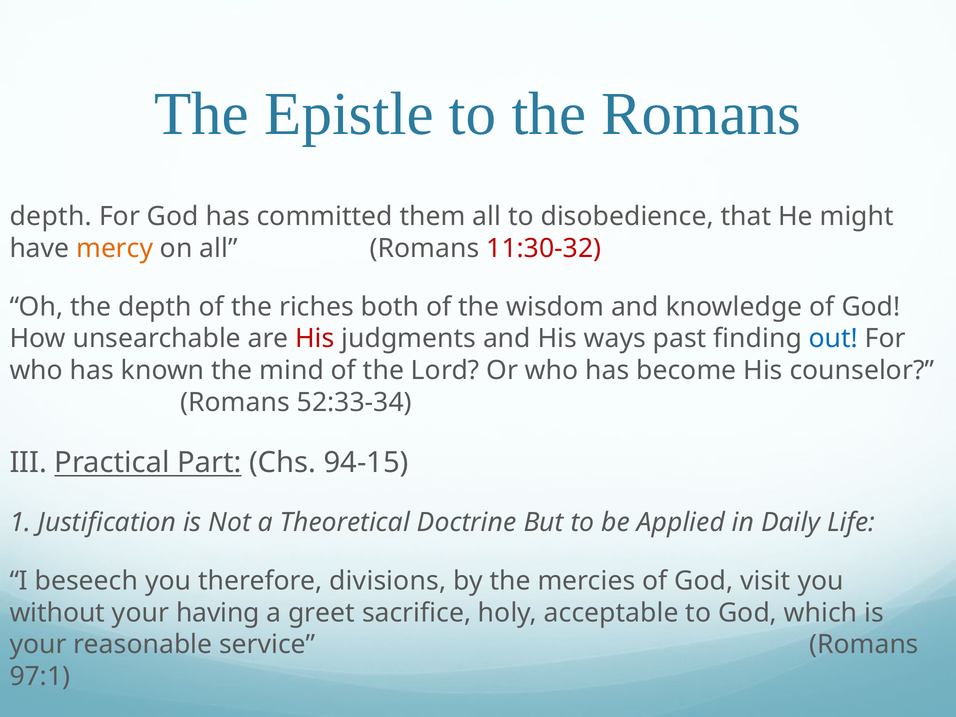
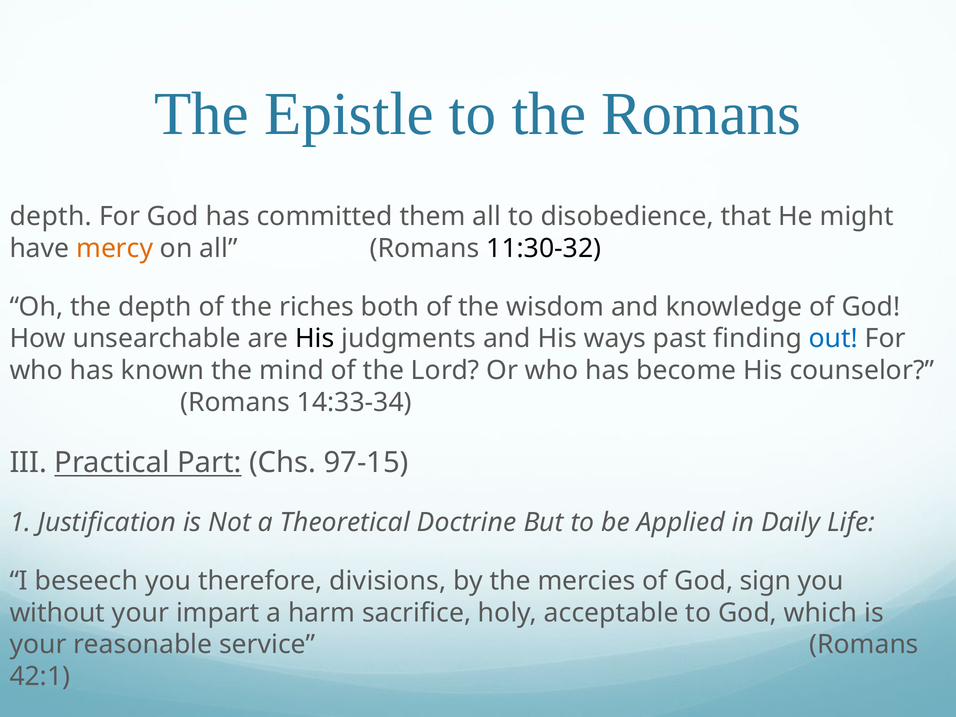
11:30-32 colour: red -> black (544, 248)
His colour: red -> black (315, 339)
52:33-34: 52:33-34 -> 14:33-34 (354, 402)
94-15: 94-15 -> 97-15 (366, 463)
visit: visit -> sign (766, 581)
having: having -> impart (218, 613)
greet: greet -> harm (322, 613)
97:1: 97:1 -> 42:1 (40, 677)
